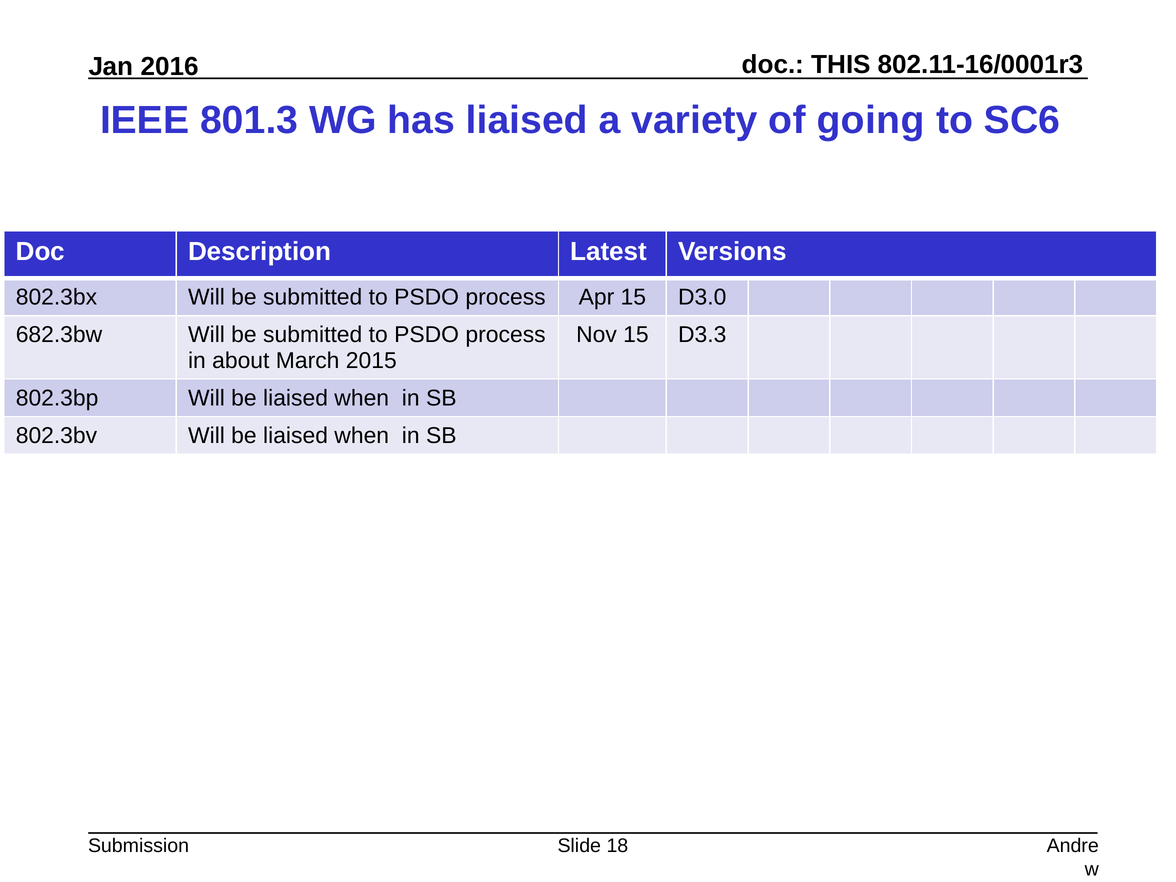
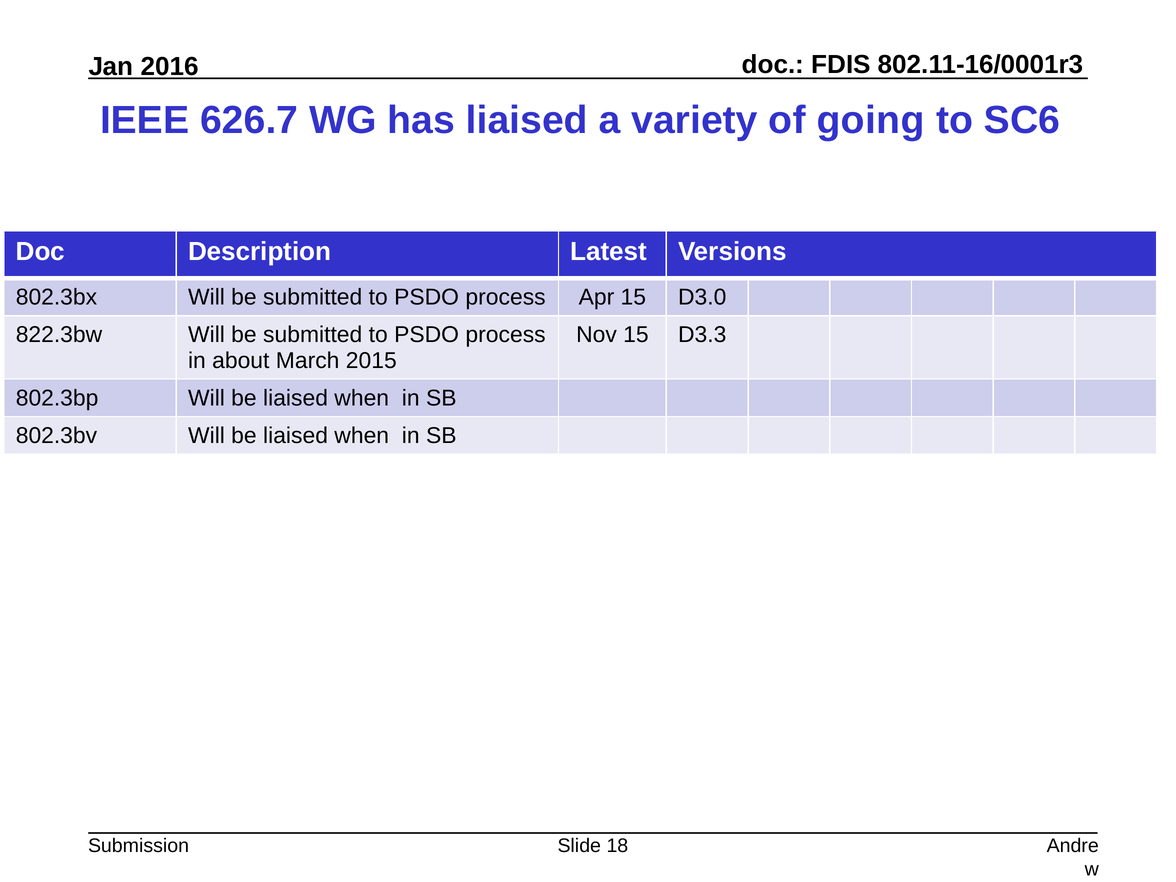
THIS: THIS -> FDIS (841, 65)
801.3: 801.3 -> 626.7 (249, 120)
682.3bw: 682.3bw -> 822.3bw (59, 335)
